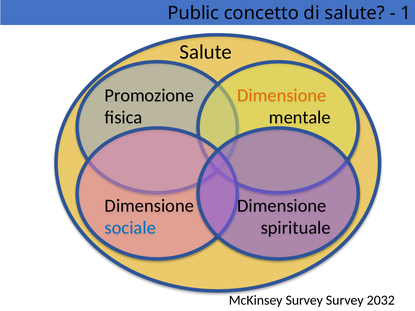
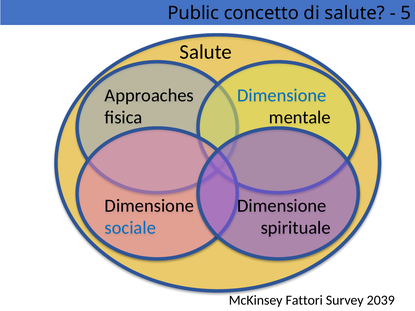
1: 1 -> 5 (406, 13)
Promozione: Promozione -> Approaches (149, 95)
Dimensione colour: orange -> blue (282, 95)
McKinsey Survey: Survey -> Fattori (304, 301)
2032: 2032 -> 2039 (381, 301)
